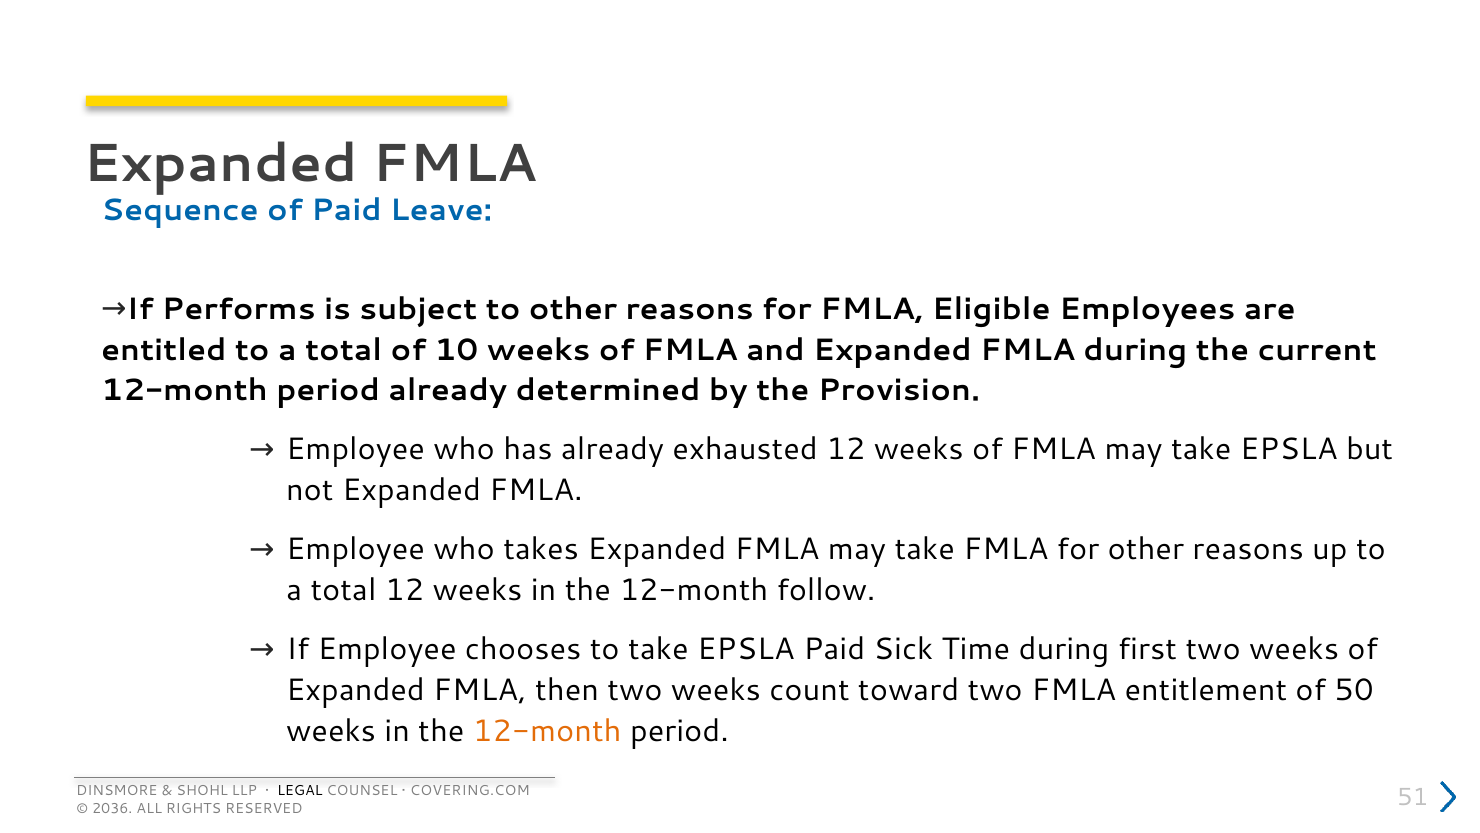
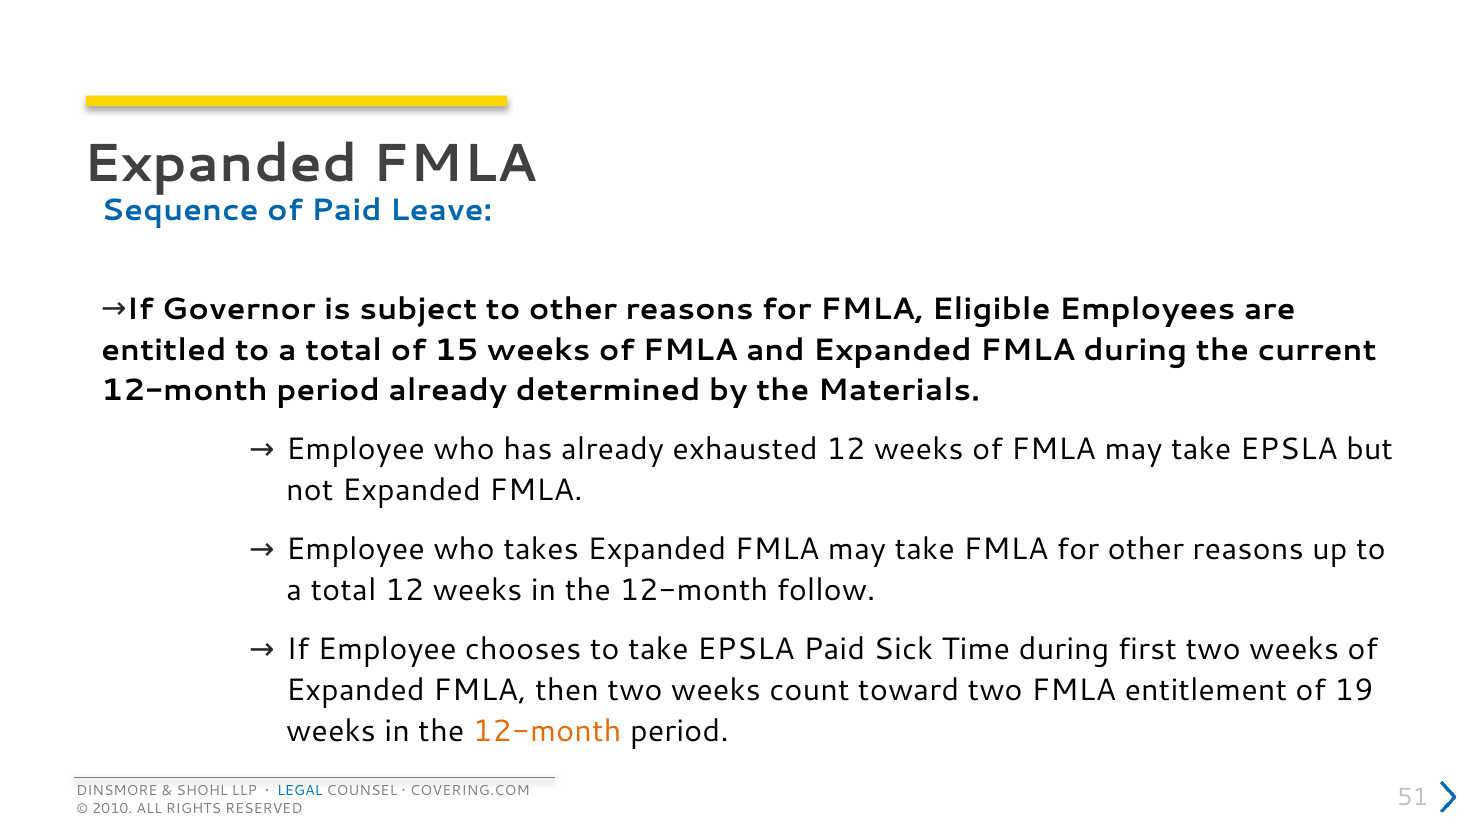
Performs: Performs -> Governor (239, 309)
10: 10 -> 15 (456, 350)
Provision: Provision -> Materials (899, 390)
50: 50 -> 19 (1354, 690)
LEGAL colour: black -> blue (300, 791)
2036: 2036 -> 2010 (112, 808)
